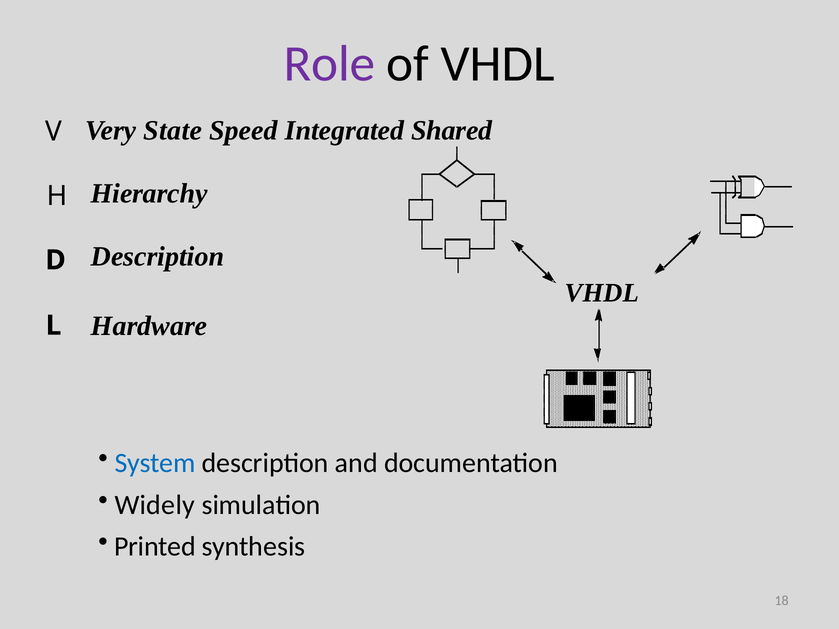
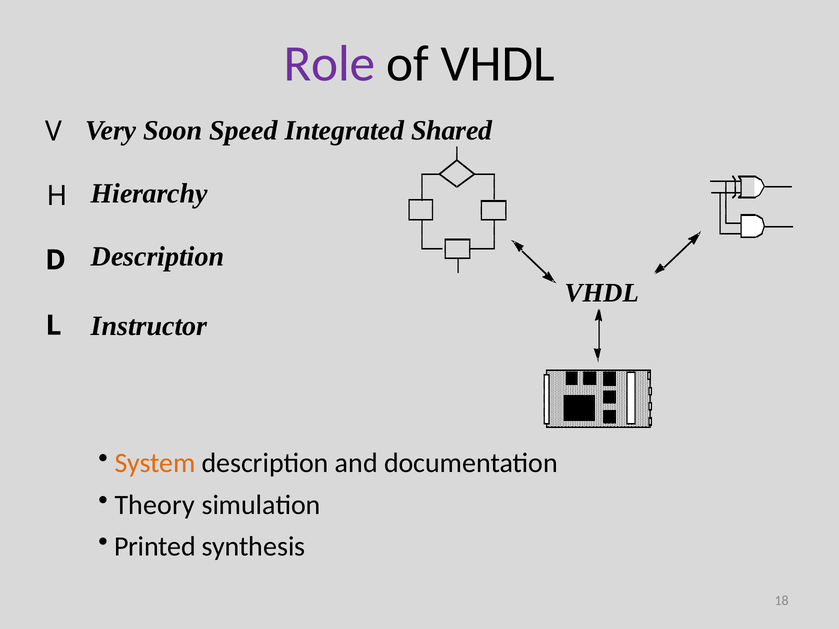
State: State -> Soon (173, 131)
Hardware: Hardware -> Instructor (149, 326)
System colour: blue -> orange (155, 463)
Widely: Widely -> Theory (155, 505)
